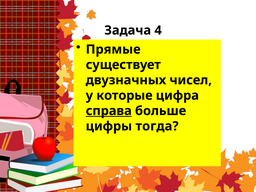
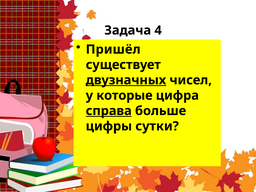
Прямые: Прямые -> Пришёл (113, 49)
двузначных underline: none -> present (126, 80)
тогда: тогда -> сутки (157, 126)
